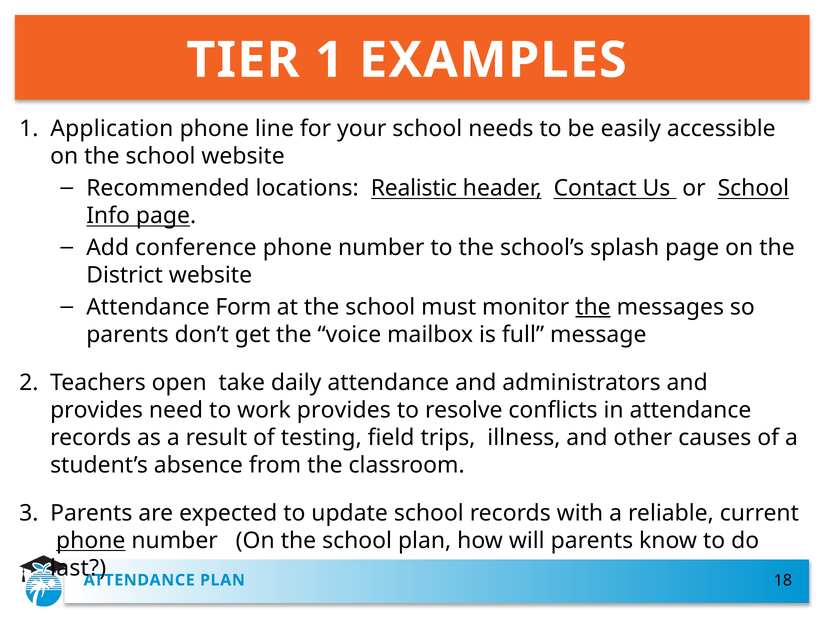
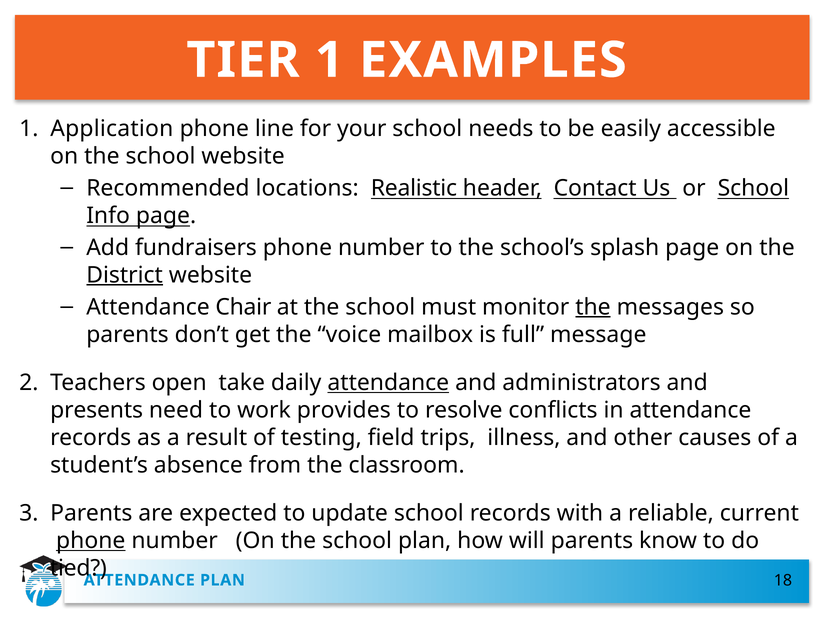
conference: conference -> fundraisers (196, 248)
District underline: none -> present (125, 275)
Form: Form -> Chair (243, 307)
attendance underline: none -> present (388, 383)
provides: provides -> presents (97, 411)
last: last -> tied (78, 569)
